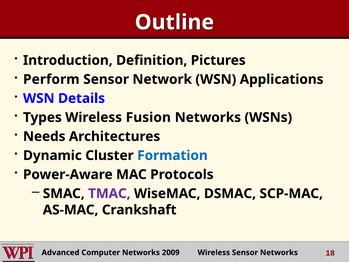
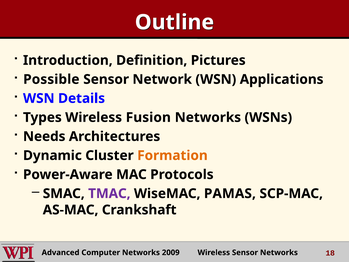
Perform: Perform -> Possible (51, 79)
Formation colour: blue -> orange (172, 155)
DSMAC: DSMAC -> PAMAS (230, 193)
